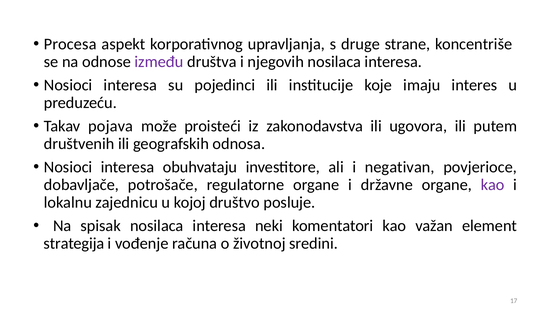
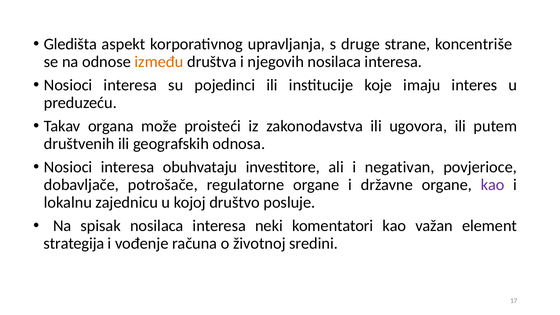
Procesa: Procesa -> Gledišta (70, 44)
između colour: purple -> orange (159, 62)
pojava: pojava -> organa (111, 126)
